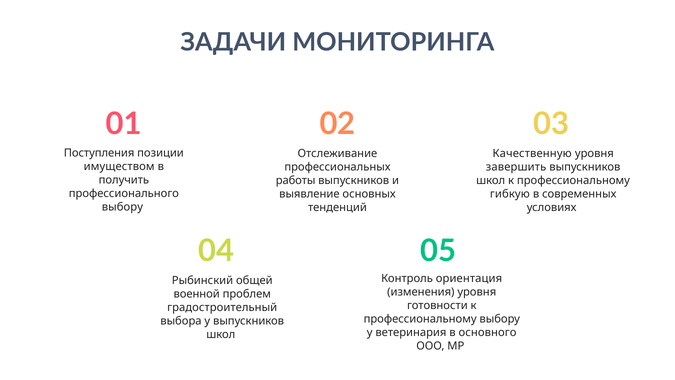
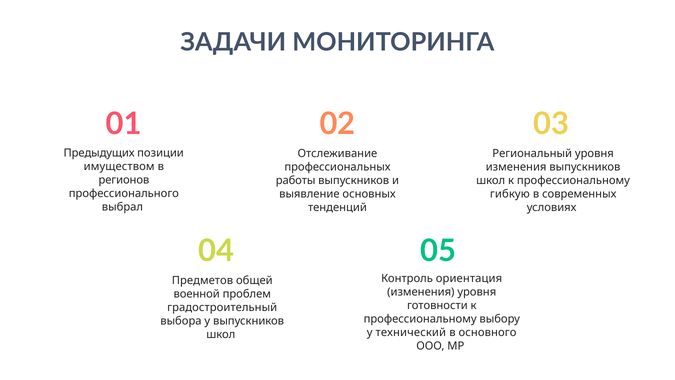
Поступления: Поступления -> Предыдущих (99, 153)
Качественную: Качественную -> Региональный (532, 153)
завершить: завершить -> изменения (516, 167)
получить: получить -> регионов (124, 180)
выбору: выбору -> выбрал (122, 207)
Рыбинский: Рыбинский -> Предметов (202, 280)
ветеринария: ветеринария -> технический (411, 332)
